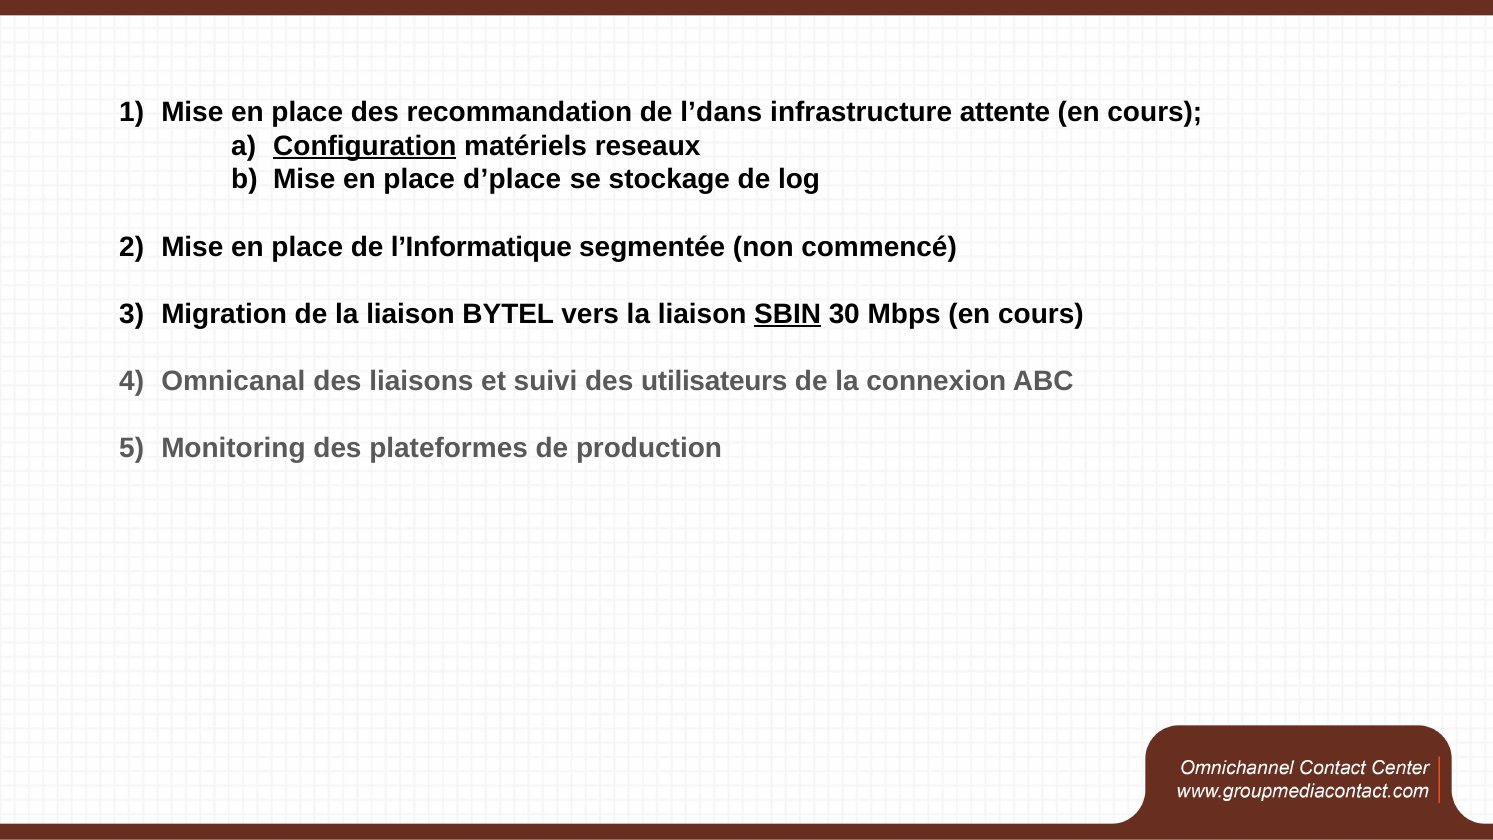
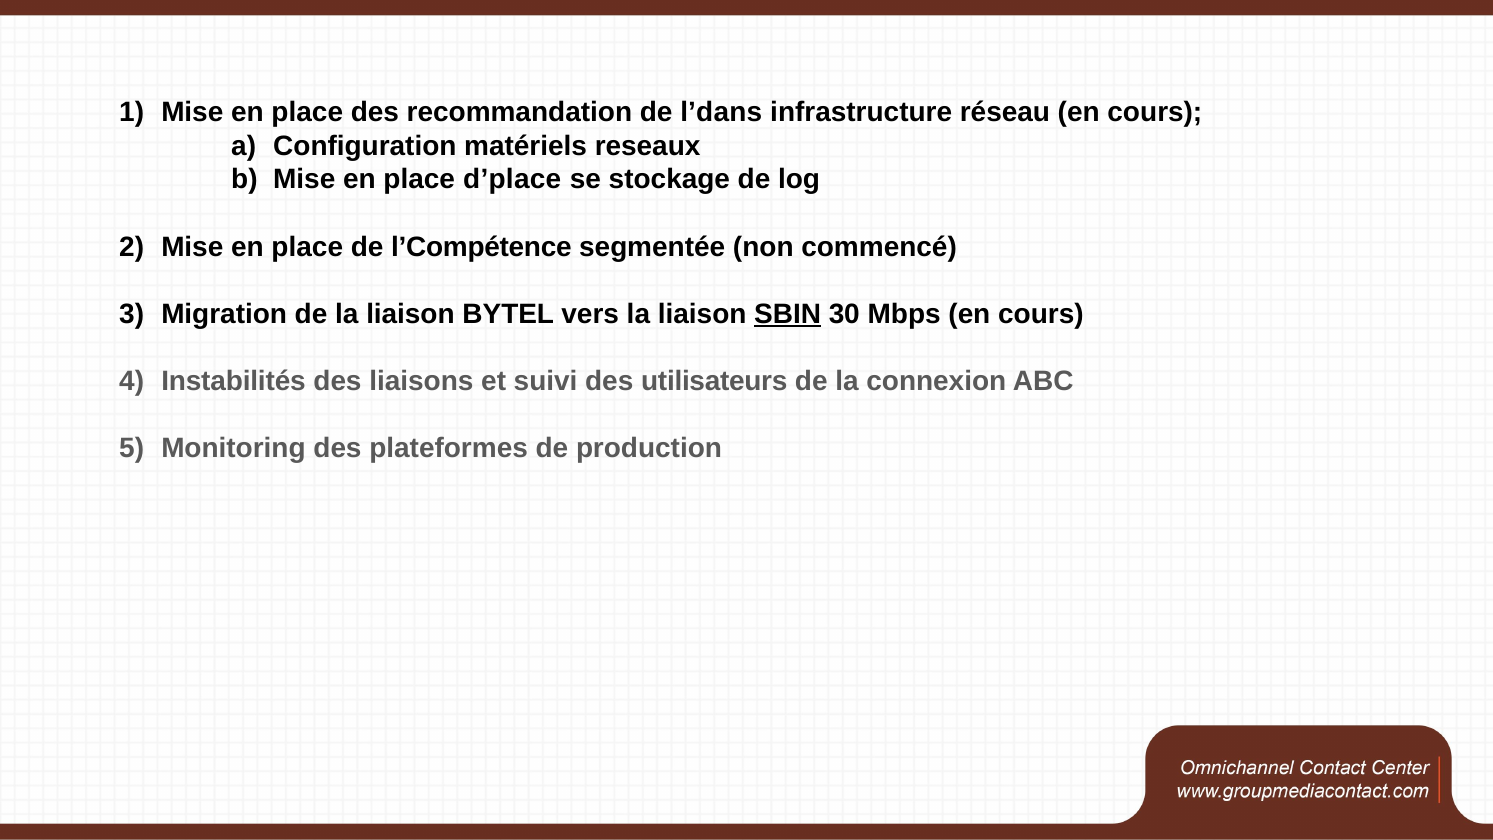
attente: attente -> réseau (1005, 112)
Configuration underline: present -> none (365, 146)
l’Informatique: l’Informatique -> l’Compétence (481, 247)
Omnicanal: Omnicanal -> Instabilités (234, 381)
